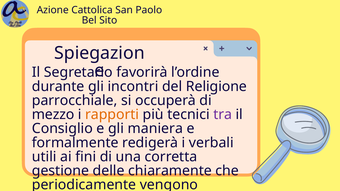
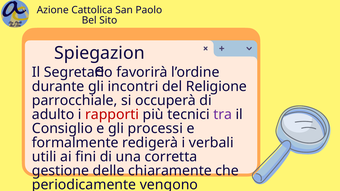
mezzo: mezzo -> adulto (53, 115)
rapporti colour: orange -> red (112, 115)
maniera: maniera -> processi (155, 129)
